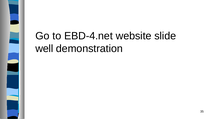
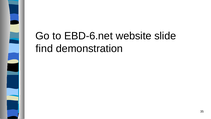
EBD-4.net: EBD-4.net -> EBD-6.net (88, 36)
well: well -> find (44, 48)
